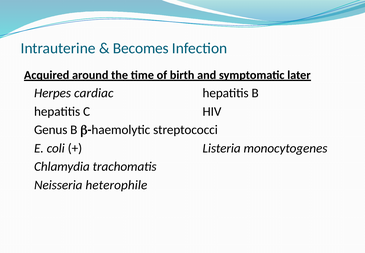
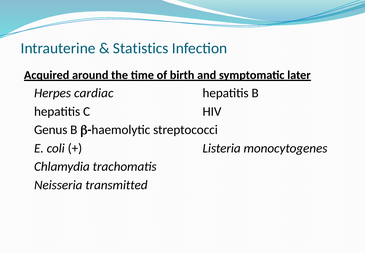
Becomes: Becomes -> Statistics (141, 48)
heterophile: heterophile -> transmitted (116, 185)
